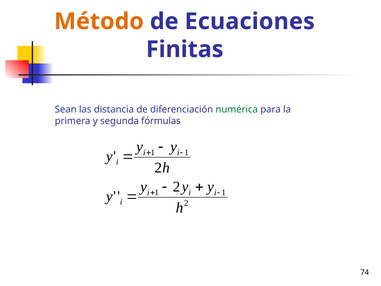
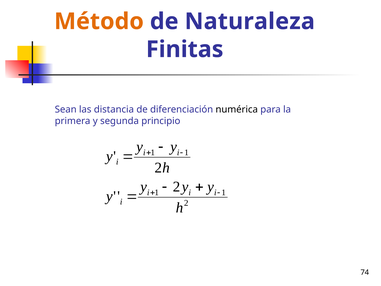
Ecuaciones: Ecuaciones -> Naturaleza (250, 21)
numérica colour: green -> black (237, 109)
fórmulas: fórmulas -> principio (161, 121)
